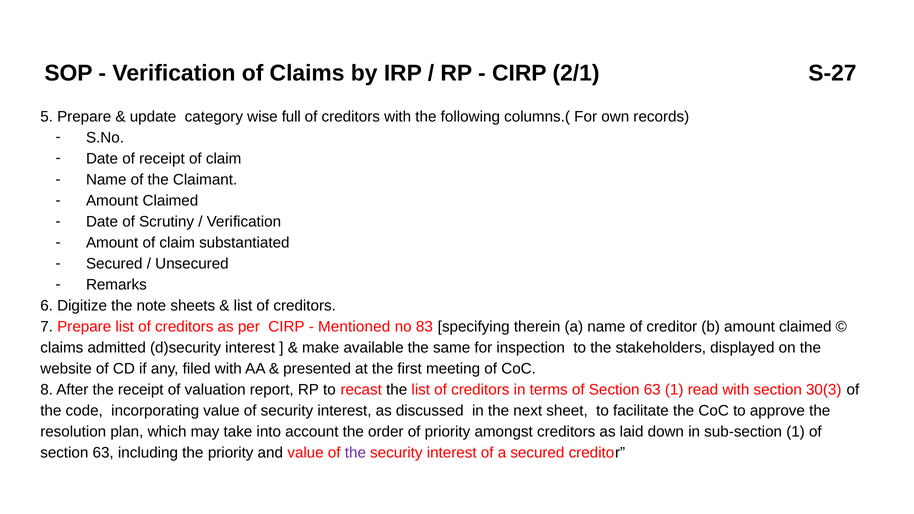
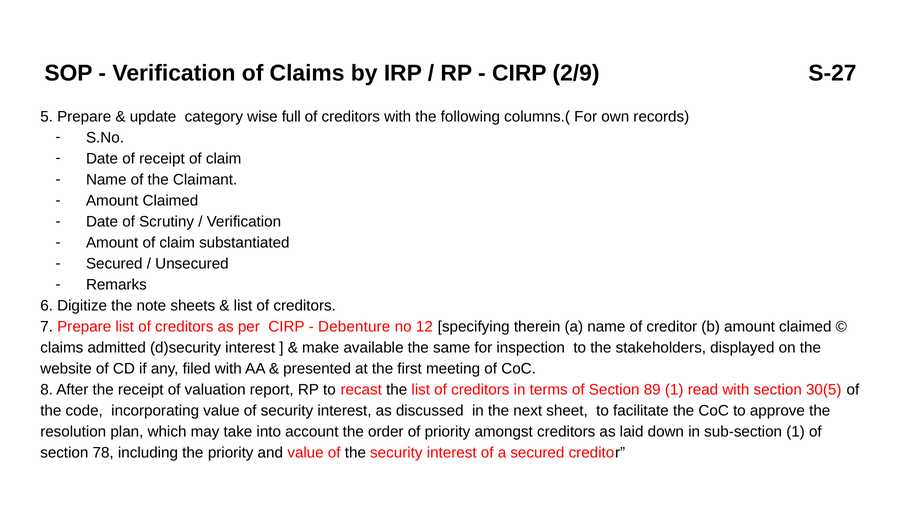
2/1: 2/1 -> 2/9 (576, 73)
Mentioned: Mentioned -> Debenture (354, 327)
83: 83 -> 12 (424, 327)
terms of Section 63: 63 -> 89 (652, 390)
30(3: 30(3 -> 30(5 (824, 390)
63: 63 -> 78 (103, 453)
the colour: purple -> black (355, 453)
